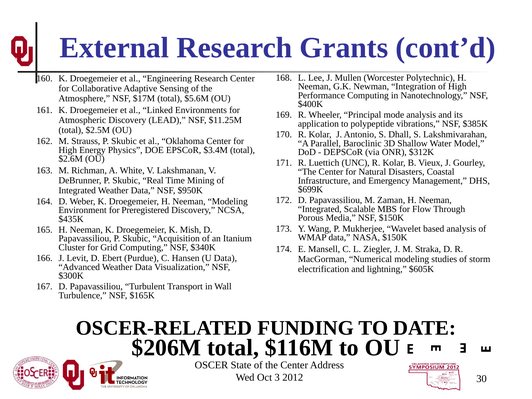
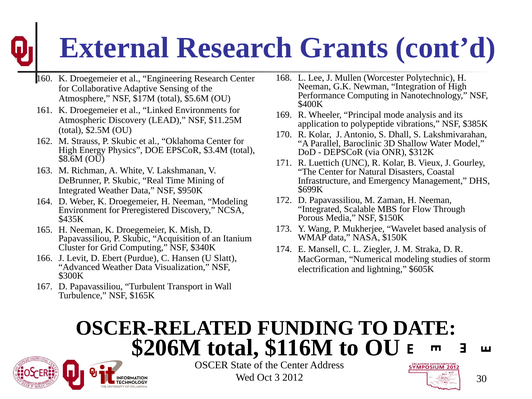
$2.6M: $2.6M -> $8.6M (71, 159)
U Data: Data -> Slatt (225, 258)
